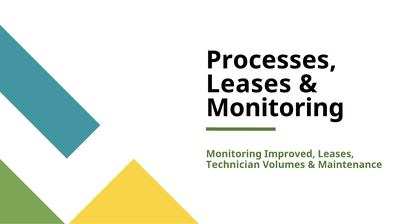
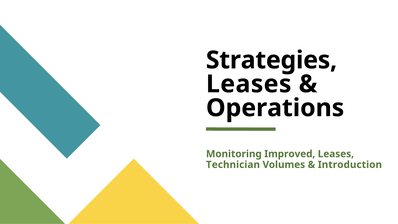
Processes: Processes -> Strategies (271, 60)
Monitoring: Monitoring -> Operations (275, 108)
Maintenance: Maintenance -> Introduction (350, 165)
